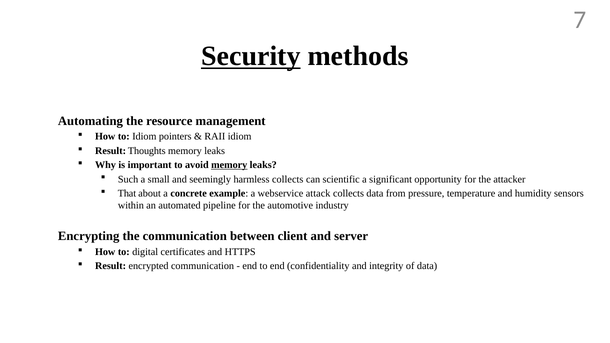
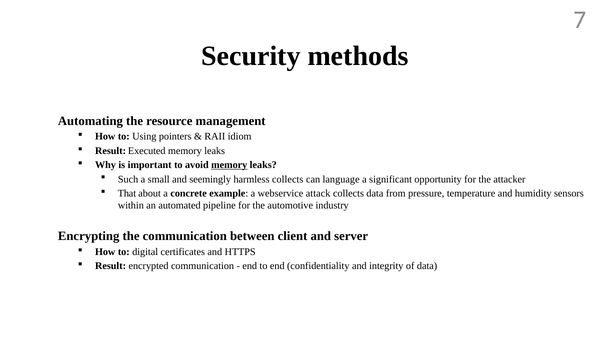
Security underline: present -> none (251, 56)
to Idiom: Idiom -> Using (144, 137)
Thoughts: Thoughts -> Executed (147, 151)
scientific: scientific -> language (341, 179)
